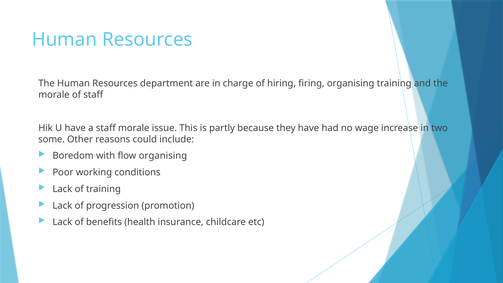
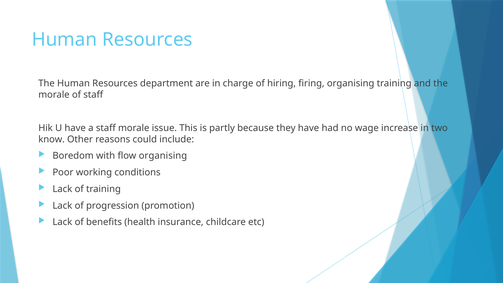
some: some -> know (52, 139)
